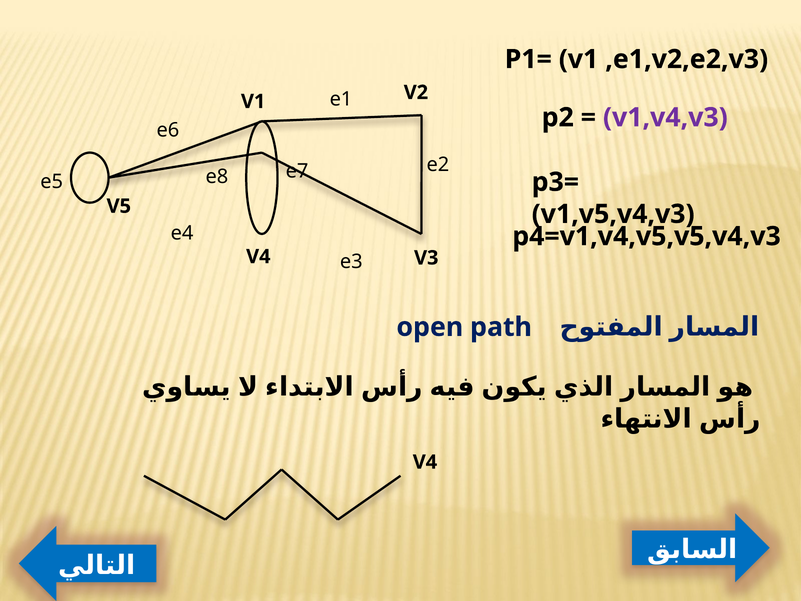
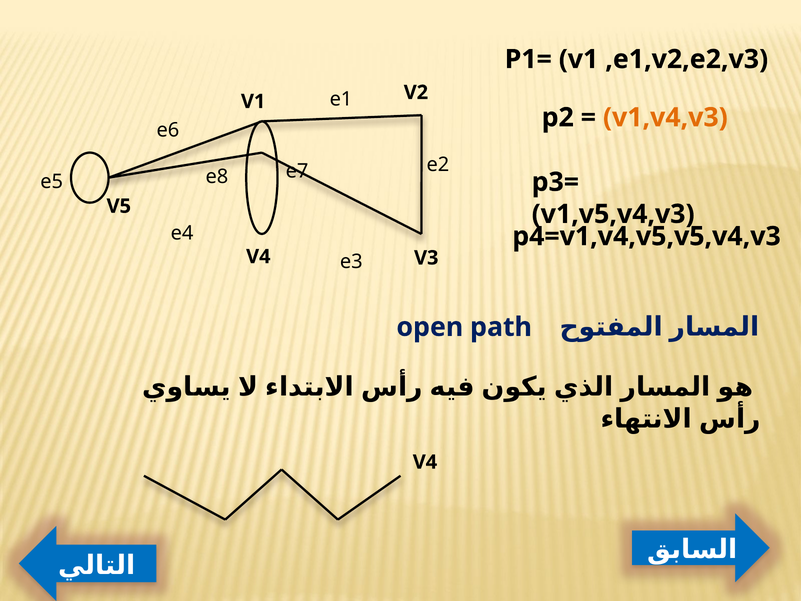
v1,v4,v3 colour: purple -> orange (665, 117)
